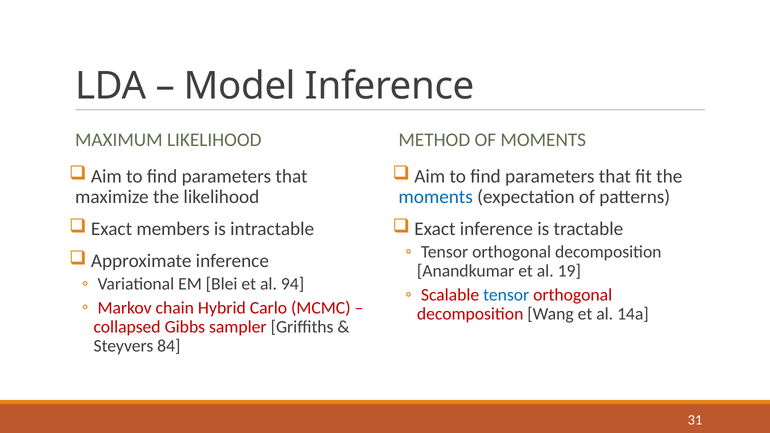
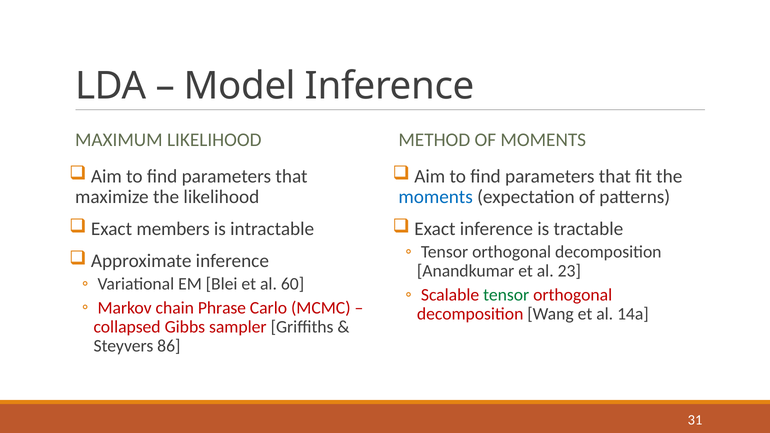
19: 19 -> 23 (569, 271)
94: 94 -> 60 (293, 284)
tensor colour: blue -> green (506, 295)
Hybrid: Hybrid -> Phrase (222, 308)
84: 84 -> 86 (169, 346)
